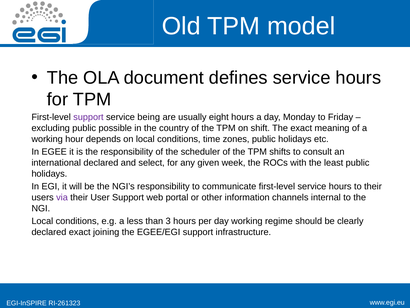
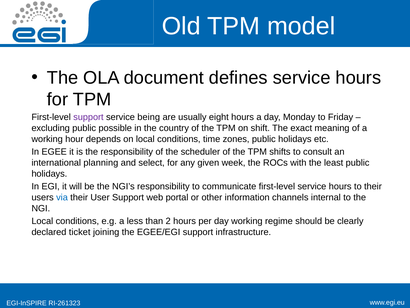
international declared: declared -> planning (101, 163)
via colour: purple -> blue (62, 197)
3: 3 -> 2 (168, 221)
declared exact: exact -> ticket (80, 232)
